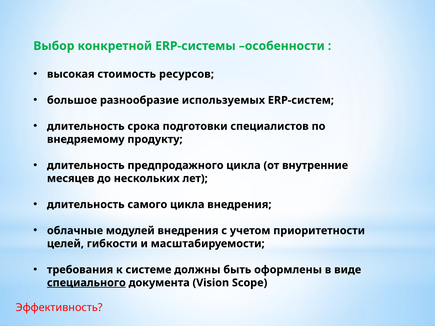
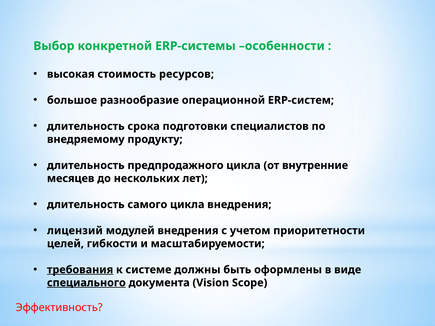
используемых: используемых -> операционной (223, 100)
облачные: облачные -> лицензий (75, 231)
требования underline: none -> present (80, 270)
